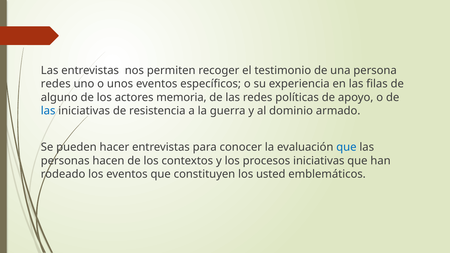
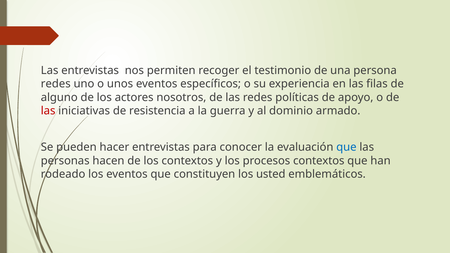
memoria: memoria -> nosotros (181, 97)
las colour: blue -> red (48, 111)
procesos iniciativas: iniciativas -> contextos (319, 161)
